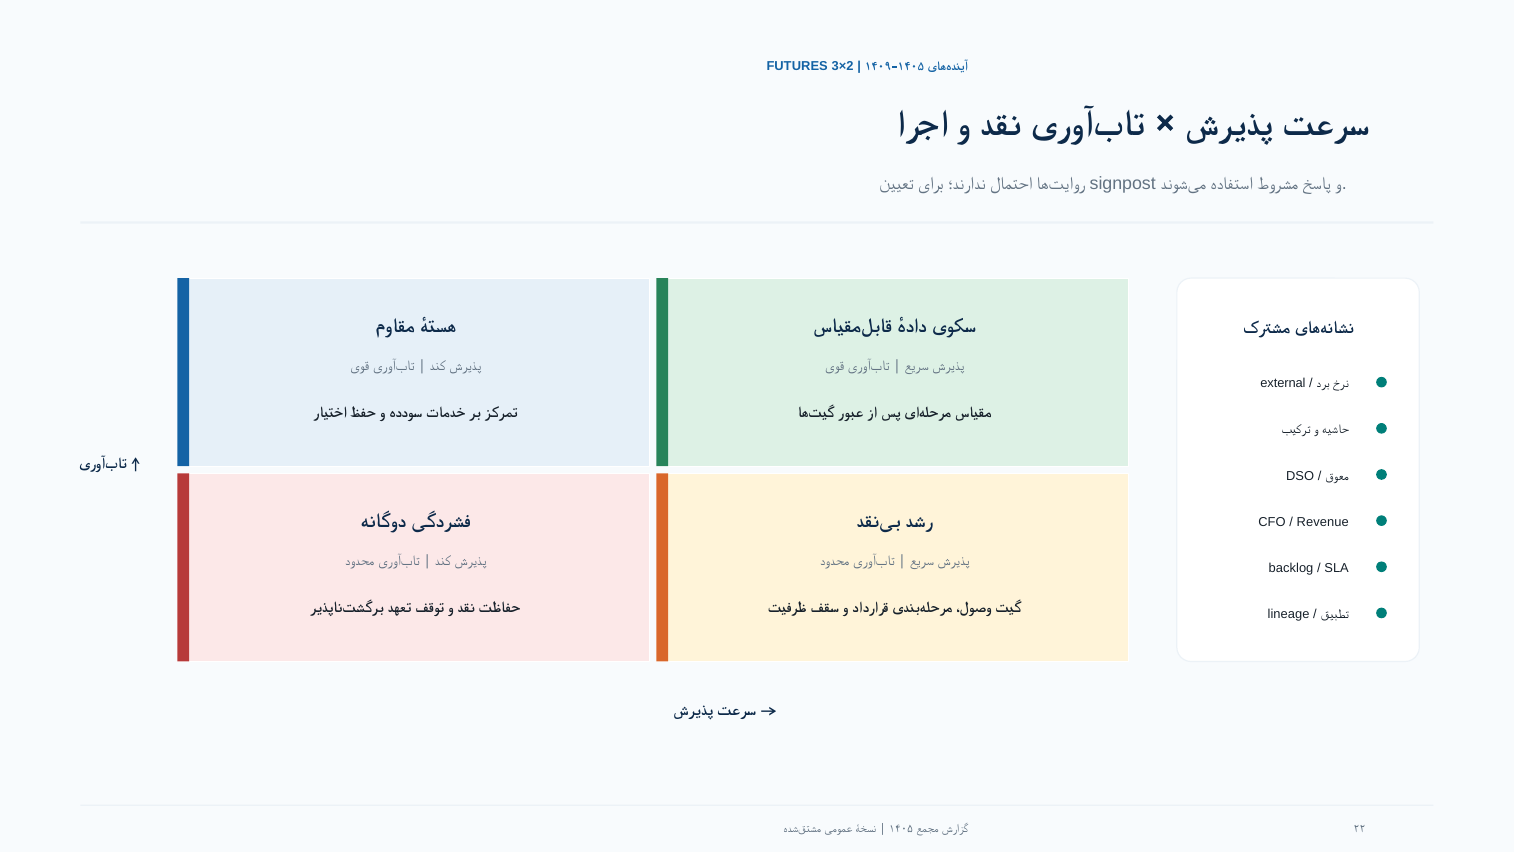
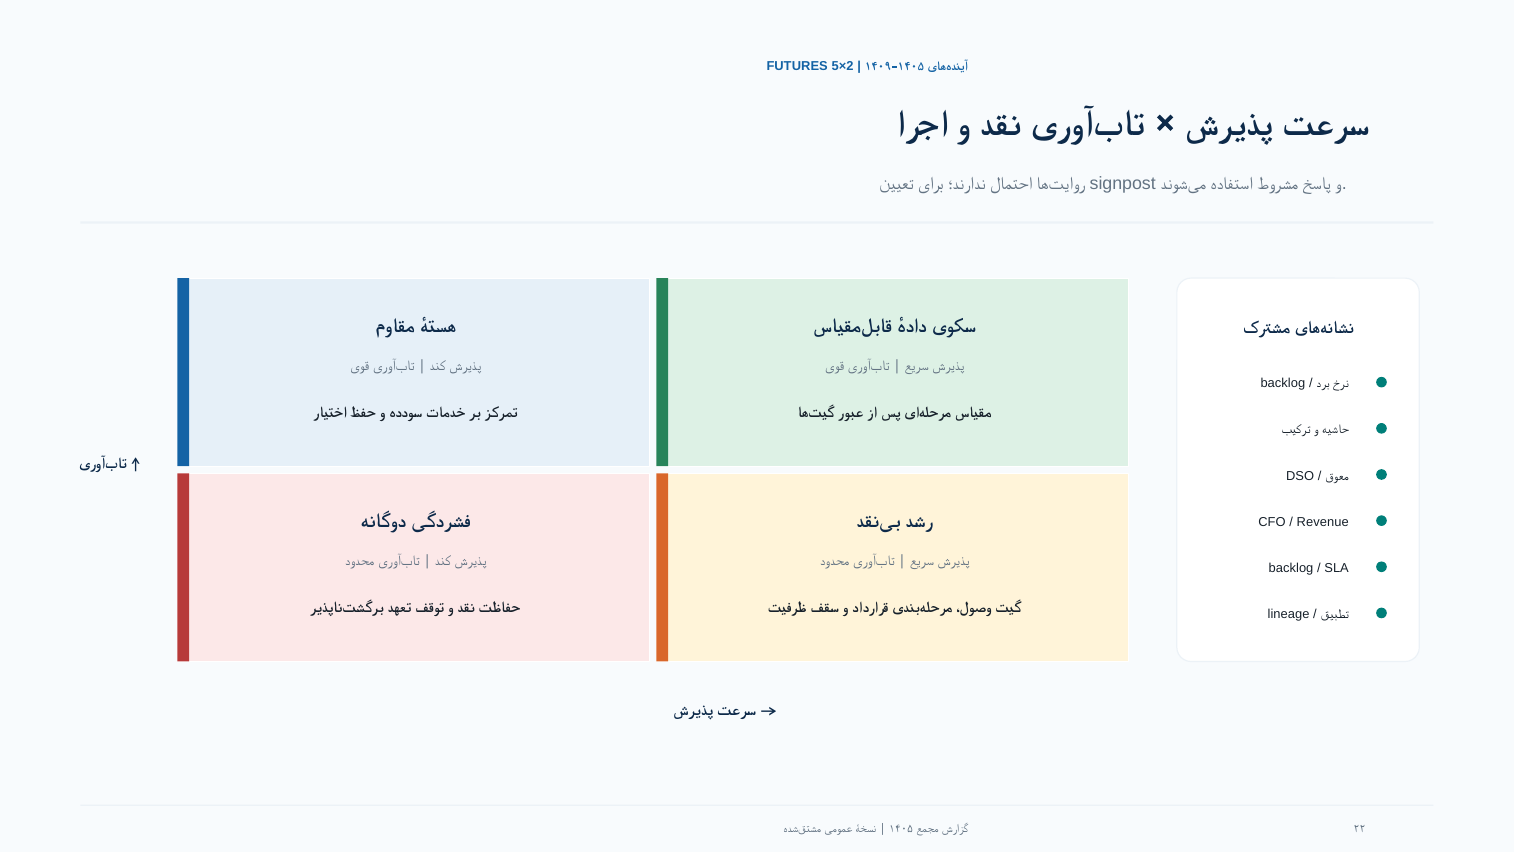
3×2: 3×2 -> 5×2 (843, 66)
external: external -> backlog (1283, 383)
